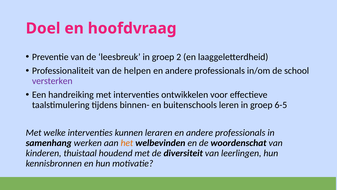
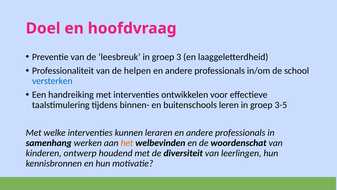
2: 2 -> 3 (179, 57)
versterken colour: purple -> blue (52, 81)
6-5: 6-5 -> 3-5 (281, 105)
thuistaal: thuistaal -> ontwerp (80, 153)
